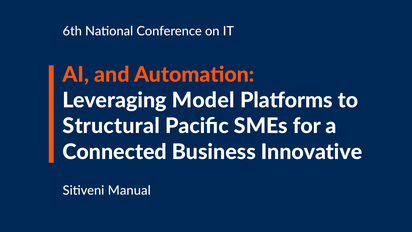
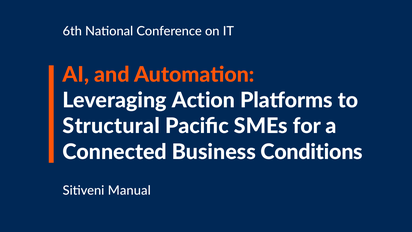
Model: Model -> Action (203, 100)
Innovative: Innovative -> Conditions (312, 152)
